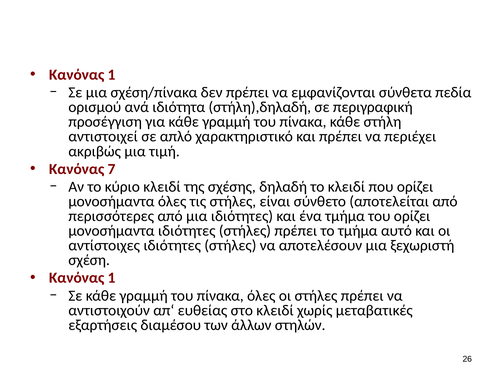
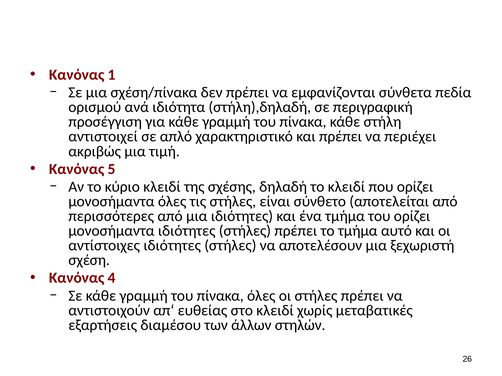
7: 7 -> 5 (112, 169)
Κανόνας 1: 1 -> 4 (112, 278)
